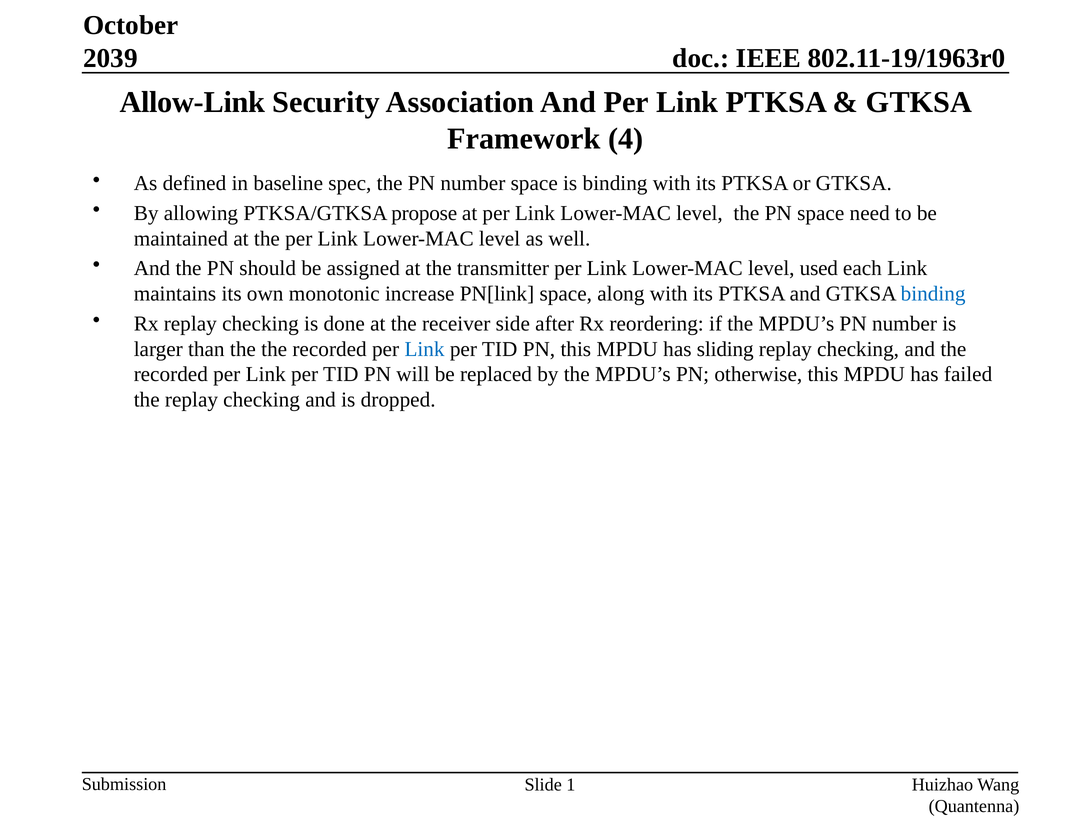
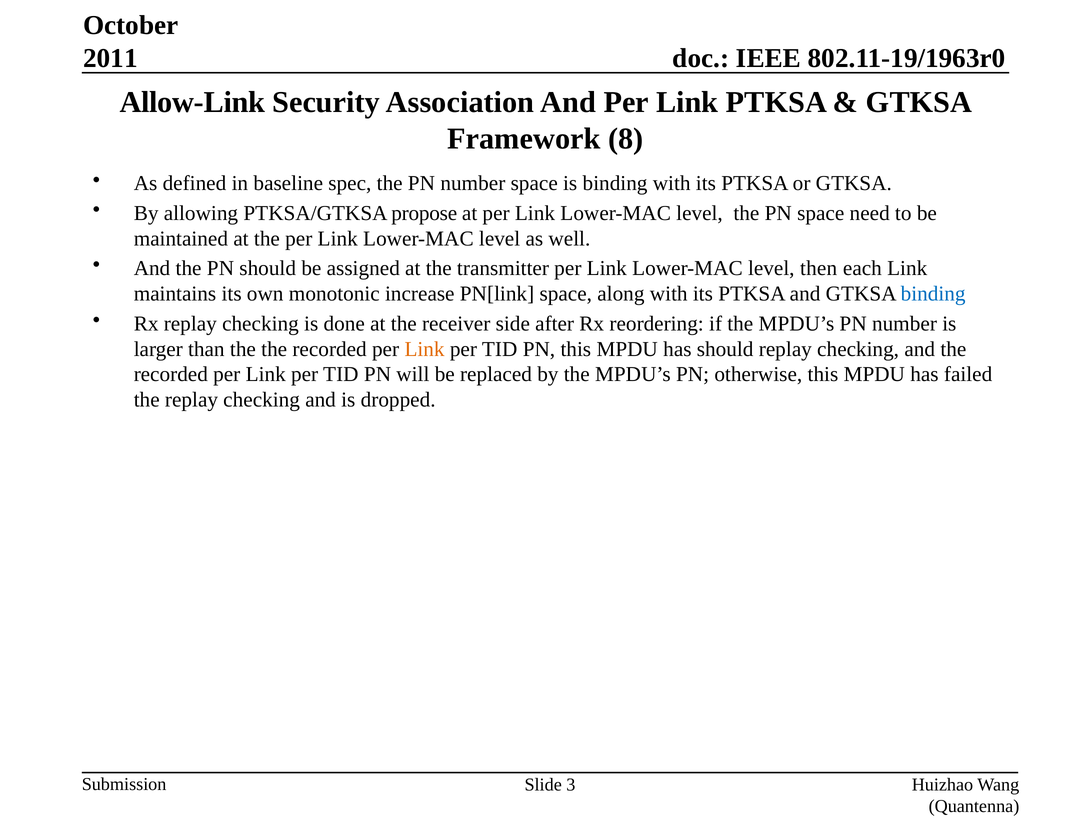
2039: 2039 -> 2011 (110, 58)
4: 4 -> 8 (626, 139)
used: used -> then (819, 268)
Link colour: blue -> orange (425, 349)
has sliding: sliding -> should (725, 349)
1: 1 -> 3 (571, 785)
